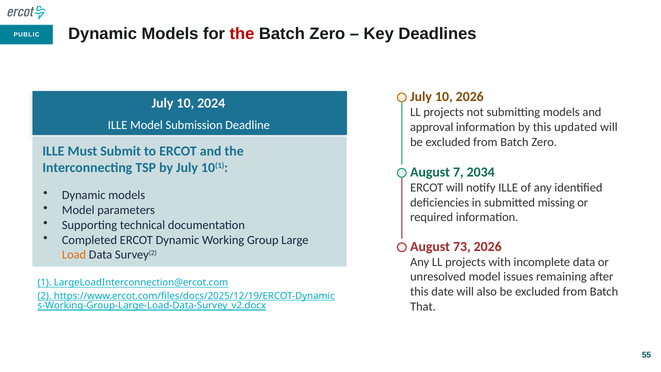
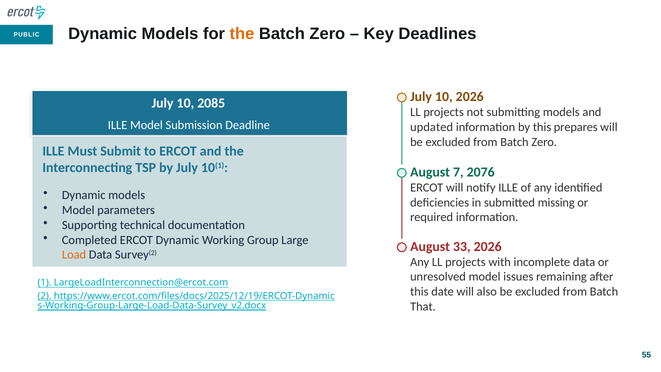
the colour: red -> orange (242, 34)
2024: 2024 -> 2085 (211, 103)
approval: approval -> updated (432, 127)
updated: updated -> prepares (576, 127)
2034: 2034 -> 2076 (481, 172)
73: 73 -> 33 (462, 246)
